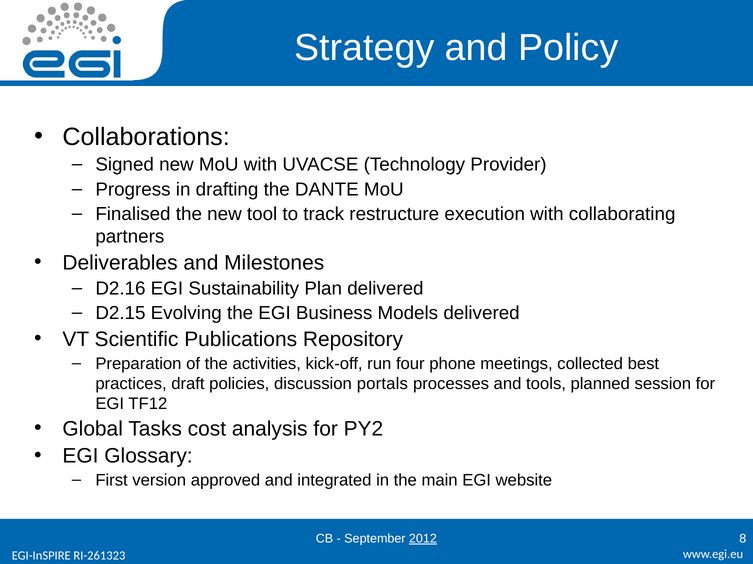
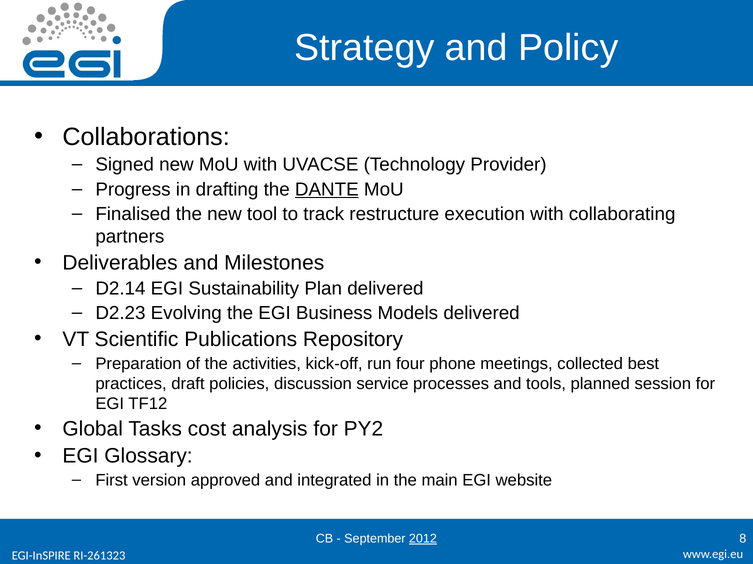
DANTE underline: none -> present (327, 190)
D2.16: D2.16 -> D2.14 (120, 289)
D2.15: D2.15 -> D2.23 (120, 314)
portals: portals -> service (382, 384)
